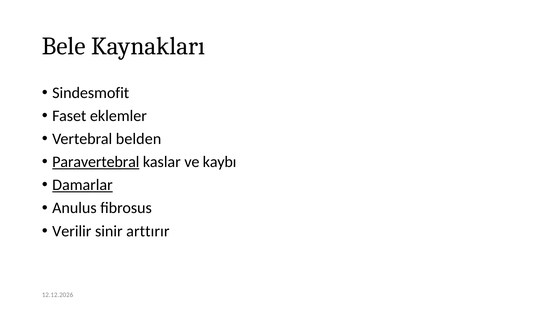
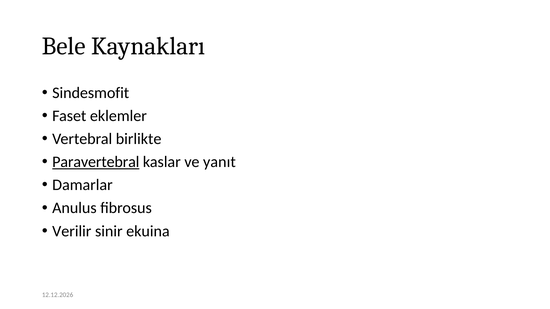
belden: belden -> birlikte (139, 139)
kaybı: kaybı -> yanıt (219, 162)
Damarlar underline: present -> none (82, 185)
arttırır: arttırır -> ekuina (148, 231)
